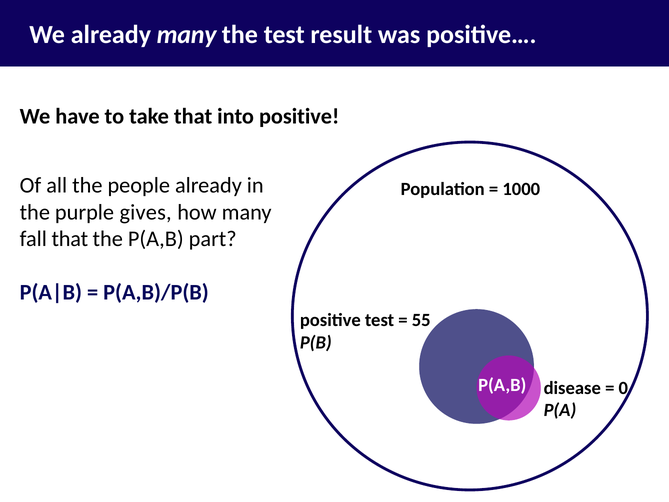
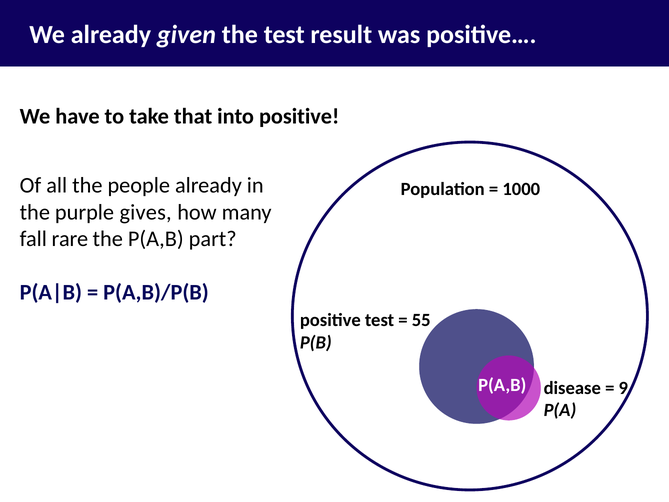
already many: many -> given (186, 35)
fall that: that -> rare (70, 239)
0: 0 -> 9 (623, 388)
